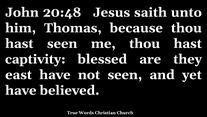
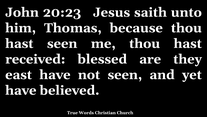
20:48: 20:48 -> 20:23 (62, 12)
captivity: captivity -> received (35, 59)
